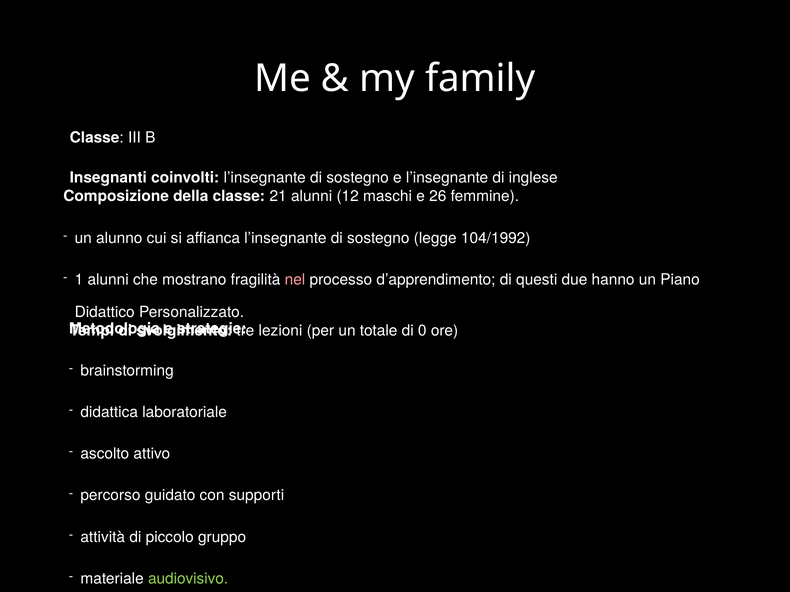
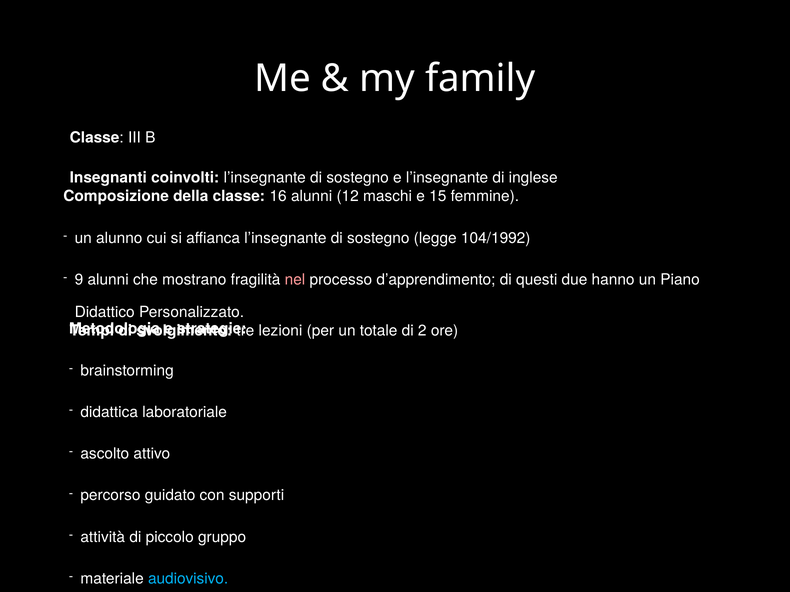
21: 21 -> 16 (278, 197)
26: 26 -> 15 (438, 197)
1: 1 -> 9 (79, 280)
0: 0 -> 2 (422, 331)
audiovisivo colour: light green -> light blue (188, 579)
